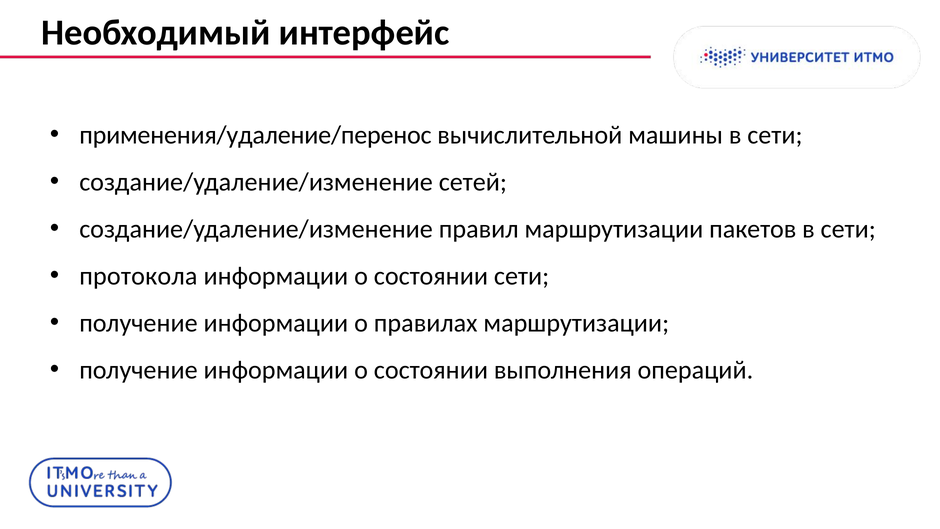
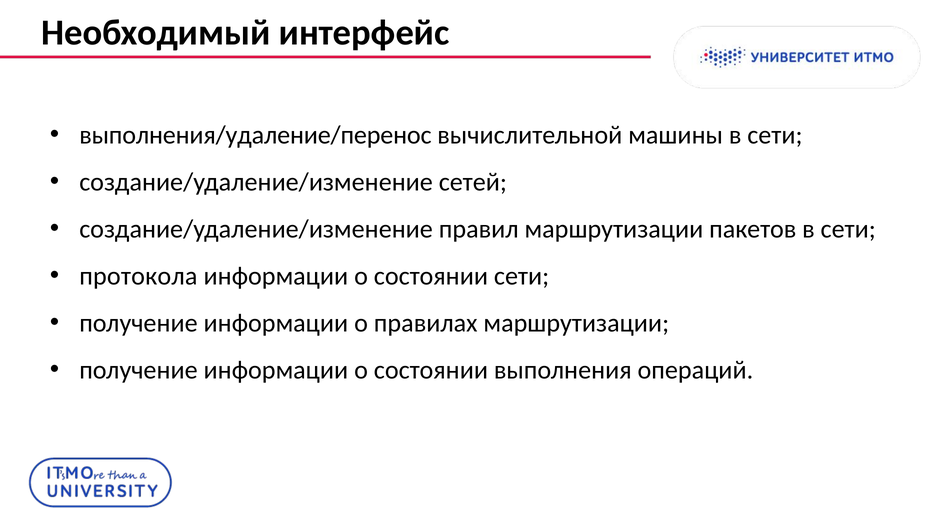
применения/удаление/перенос: применения/удаление/перенос -> выполнения/удаление/перенос (255, 135)
